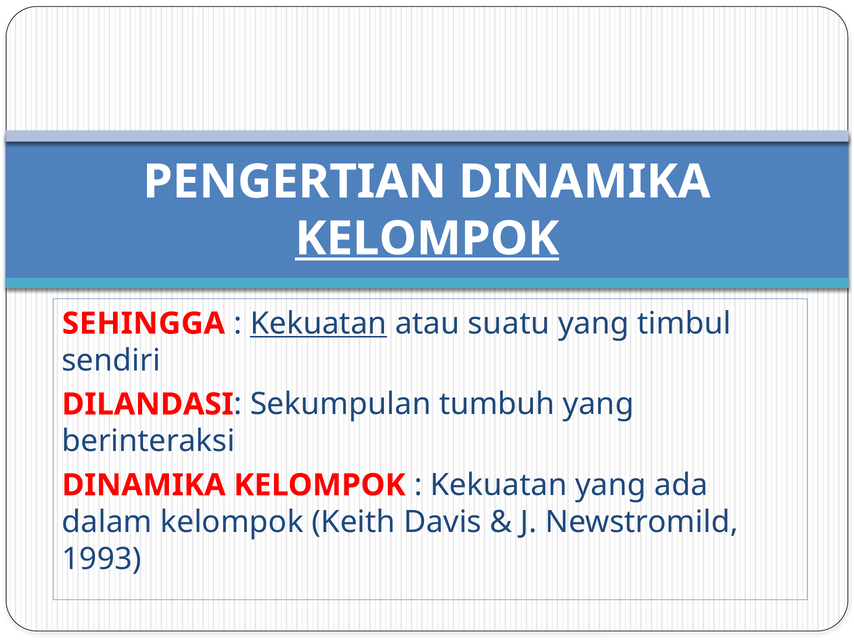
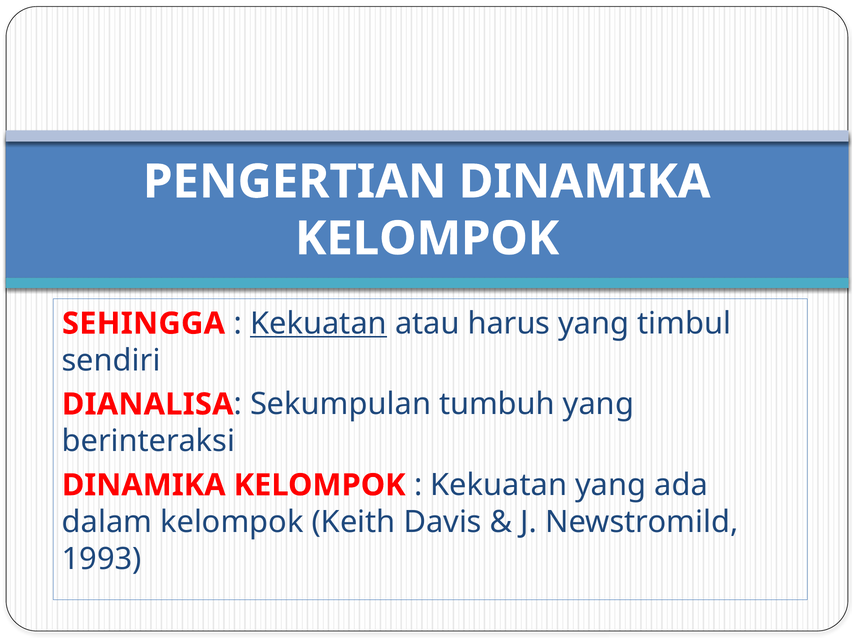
KELOMPOK underline: present -> none (427, 239)
suatu: suatu -> harus (509, 324)
DILANDASI: DILANDASI -> DIANALISA (148, 405)
